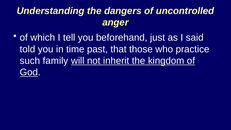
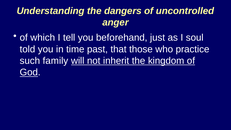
said: said -> soul (195, 38)
